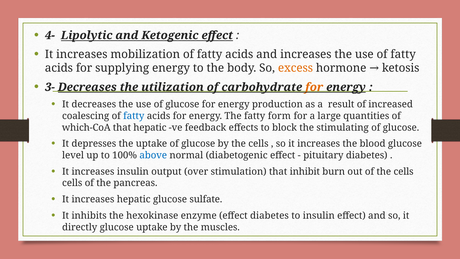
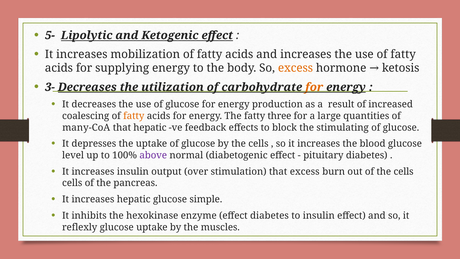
4-: 4- -> 5- (50, 35)
fatty colour: blue -> orange (134, 116)
form: form -> three (279, 116)
which-CoA: which-CoA -> many-CoA (86, 127)
above colour: blue -> purple (153, 155)
that inhibit: inhibit -> excess (305, 171)
sulfate: sulfate -> simple (206, 199)
directly: directly -> reflexly (80, 227)
